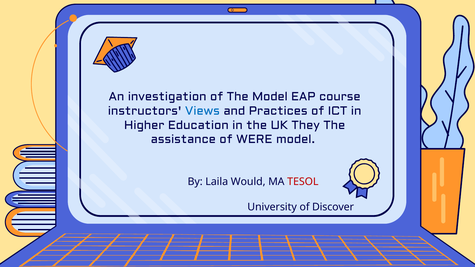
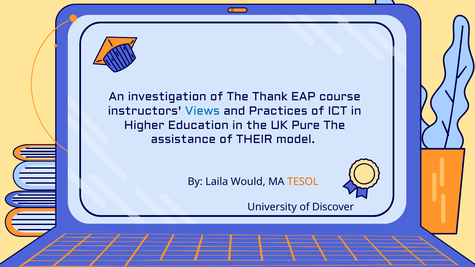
The Model: Model -> Thank (270, 97)
They: They -> Pure (306, 125)
WERE: WERE -> THEIR (254, 139)
TESOL colour: red -> orange (303, 182)
